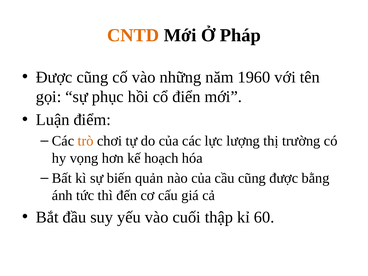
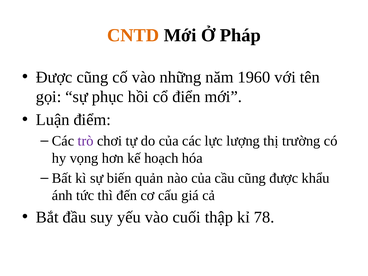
trò colour: orange -> purple (86, 141)
bằng: bằng -> khẩu (316, 178)
60: 60 -> 78 (264, 217)
